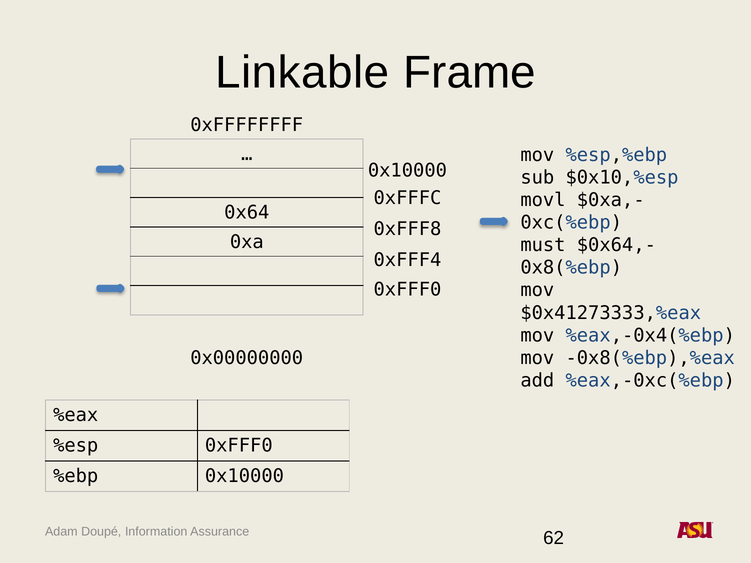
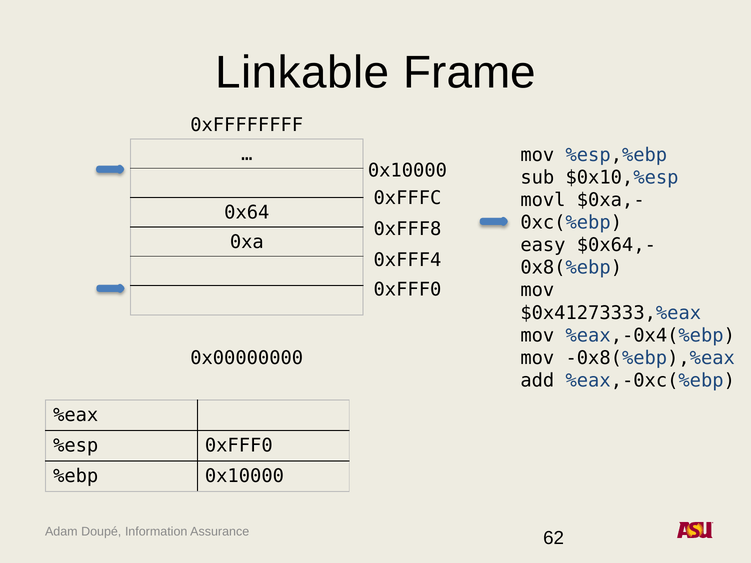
must: must -> easy (543, 245)
